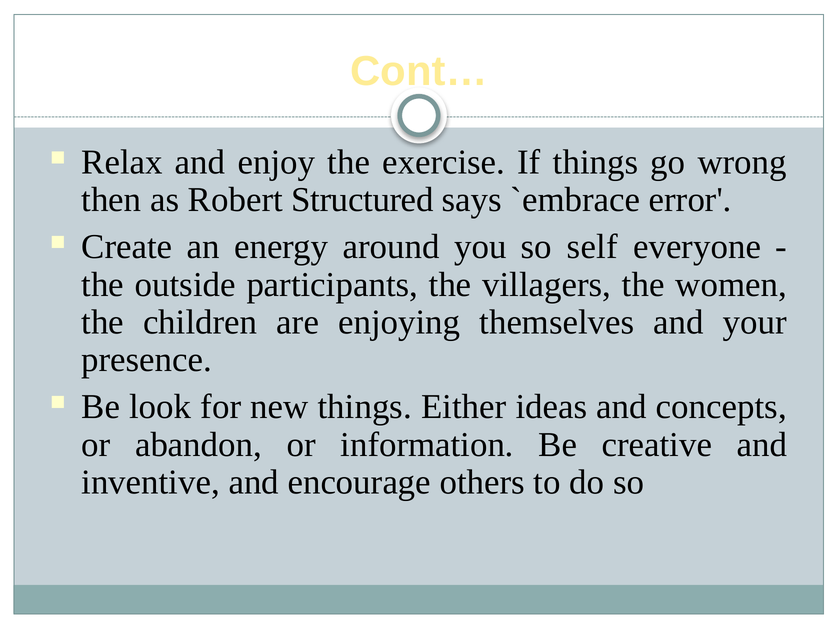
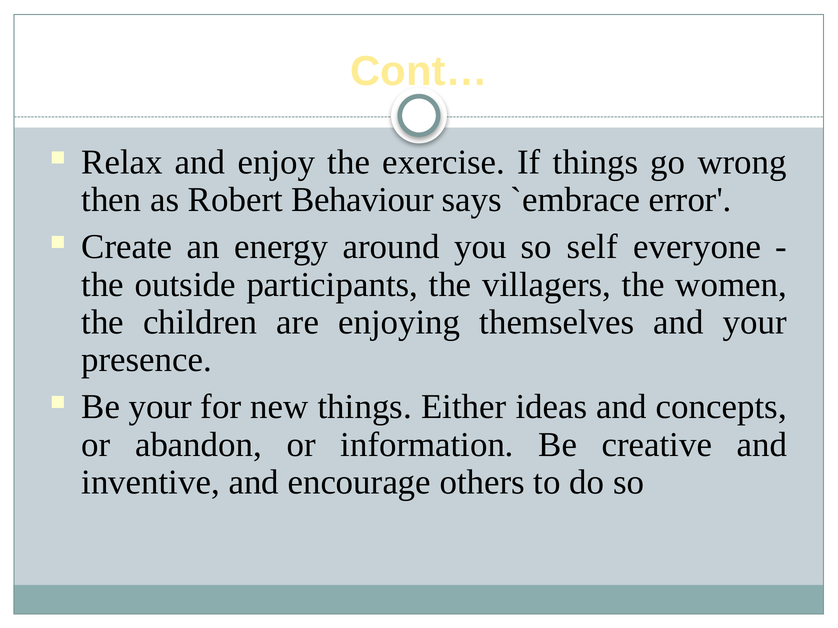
Structured: Structured -> Behaviour (362, 200)
Be look: look -> your (160, 407)
